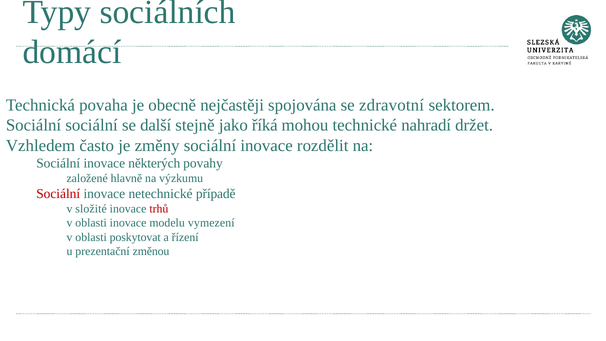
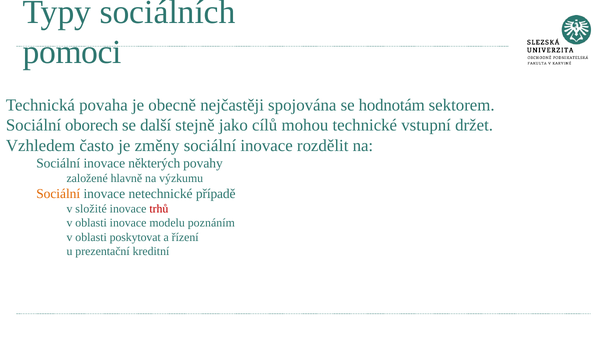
domácí: domácí -> pomoci (72, 52)
zdravotní: zdravotní -> hodnotám (392, 105)
Sociální sociální: sociální -> oborech (92, 125)
říká: říká -> cílů (265, 125)
nahradí: nahradí -> vstupní (426, 125)
Sociální colour: red -> orange (58, 194)
vymezení: vymezení -> poznáním (211, 223)
změnou: změnou -> kreditní (151, 251)
